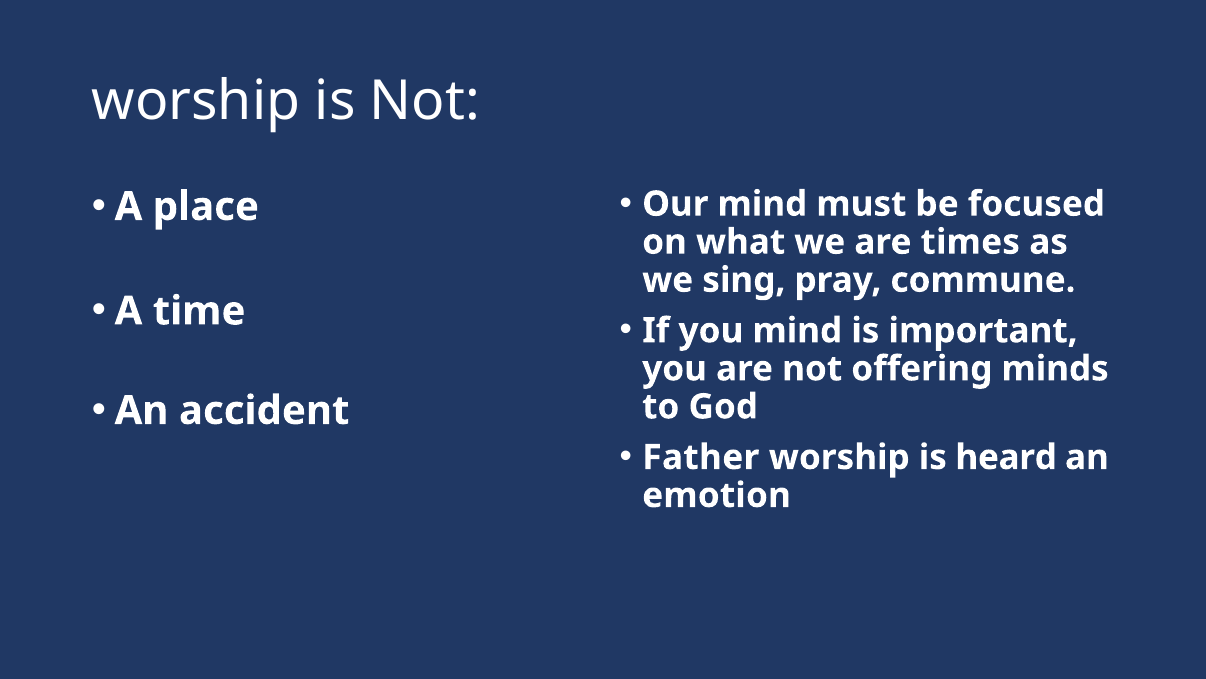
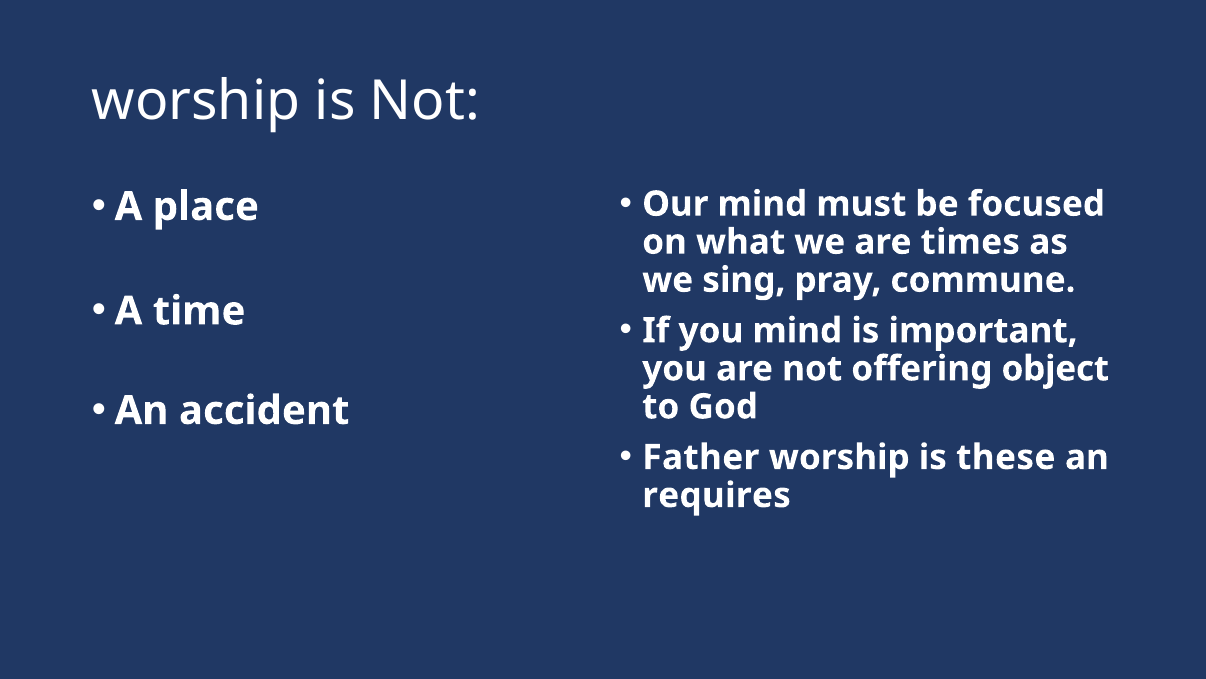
minds: minds -> object (1055, 368)
heard: heard -> these (1006, 457)
emotion: emotion -> requires (717, 495)
